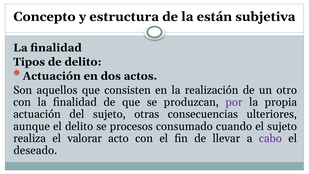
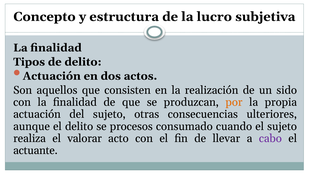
están: están -> lucro (214, 17)
otro: otro -> sido (287, 90)
por colour: purple -> orange (234, 102)
deseado: deseado -> actuante (35, 150)
